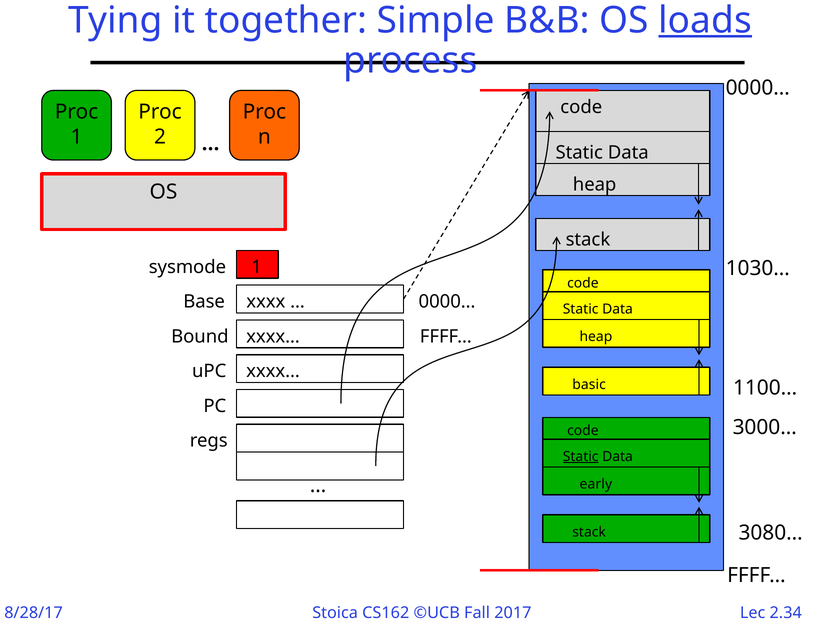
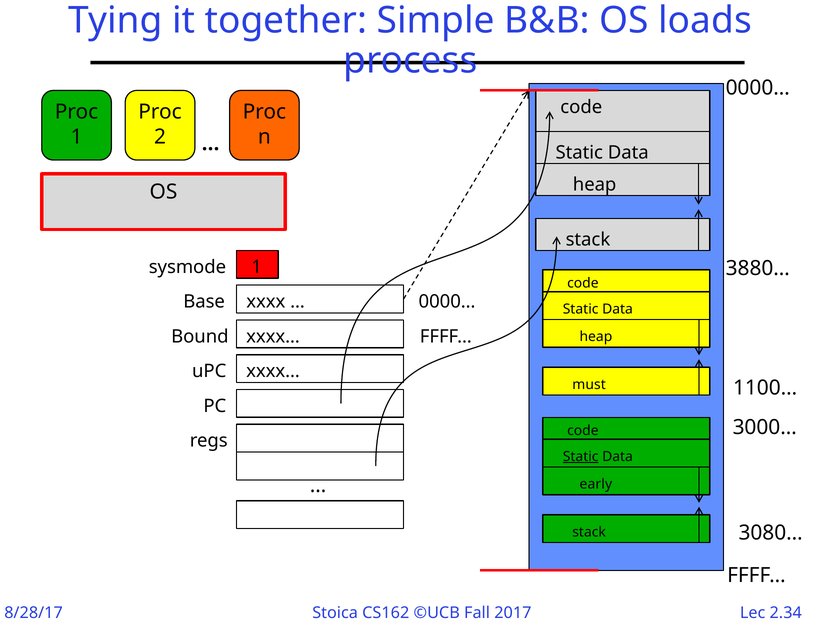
loads underline: present -> none (705, 20)
1030…: 1030… -> 3880… (758, 269)
basic: basic -> must (589, 385)
